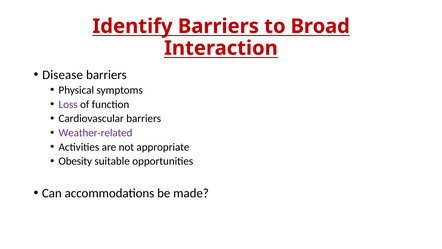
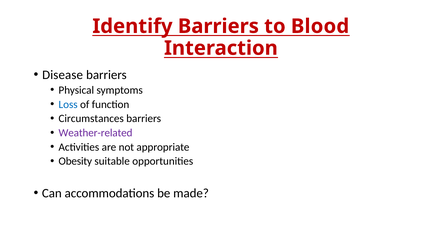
Broad: Broad -> Blood (320, 26)
Loss colour: purple -> blue (68, 104)
Cardiovascular: Cardiovascular -> Circumstances (91, 118)
